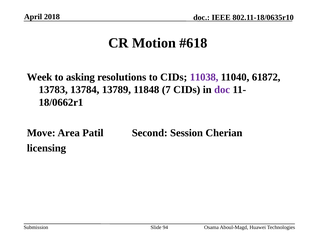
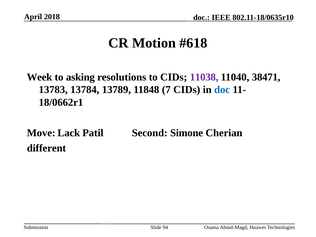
61872: 61872 -> 38471 (266, 77)
doc colour: purple -> blue (222, 90)
Area: Area -> Lack (69, 133)
Session: Session -> Simone (187, 133)
licensing: licensing -> different (46, 148)
